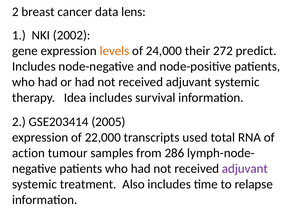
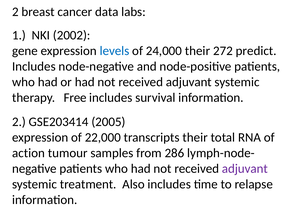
lens: lens -> labs (134, 12)
levels colour: orange -> blue (114, 51)
Idea: Idea -> Free (75, 97)
transcripts used: used -> their (195, 137)
